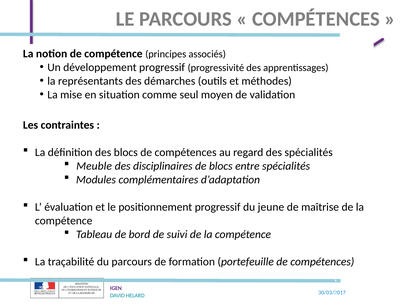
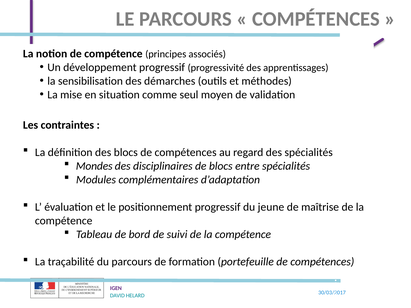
représentants: représentants -> sensibilisation (90, 81)
Meuble: Meuble -> Mondes (94, 166)
